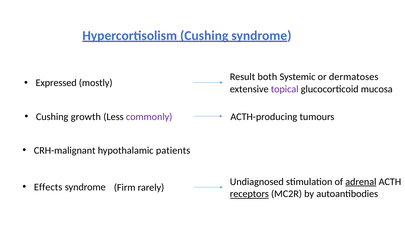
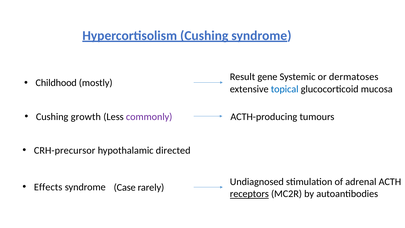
both: both -> gene (267, 77)
Expressed: Expressed -> Childhood (56, 83)
topical colour: purple -> blue (285, 89)
CRH-malignant: CRH-malignant -> CRH-precursor (65, 150)
patients: patients -> directed (173, 150)
adrenal underline: present -> none (361, 182)
Firm: Firm -> Case (125, 187)
